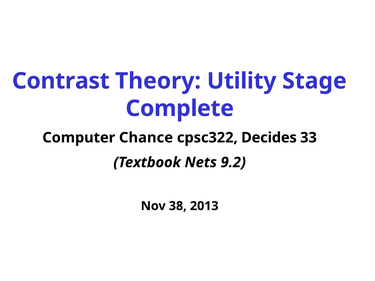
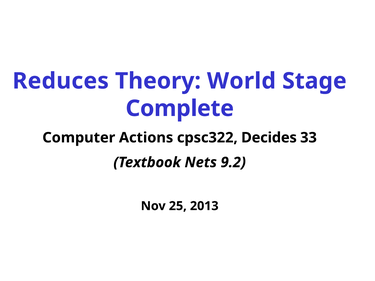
Contrast: Contrast -> Reduces (61, 81)
Utility: Utility -> World (241, 81)
Chance: Chance -> Actions (146, 138)
38: 38 -> 25 (178, 206)
